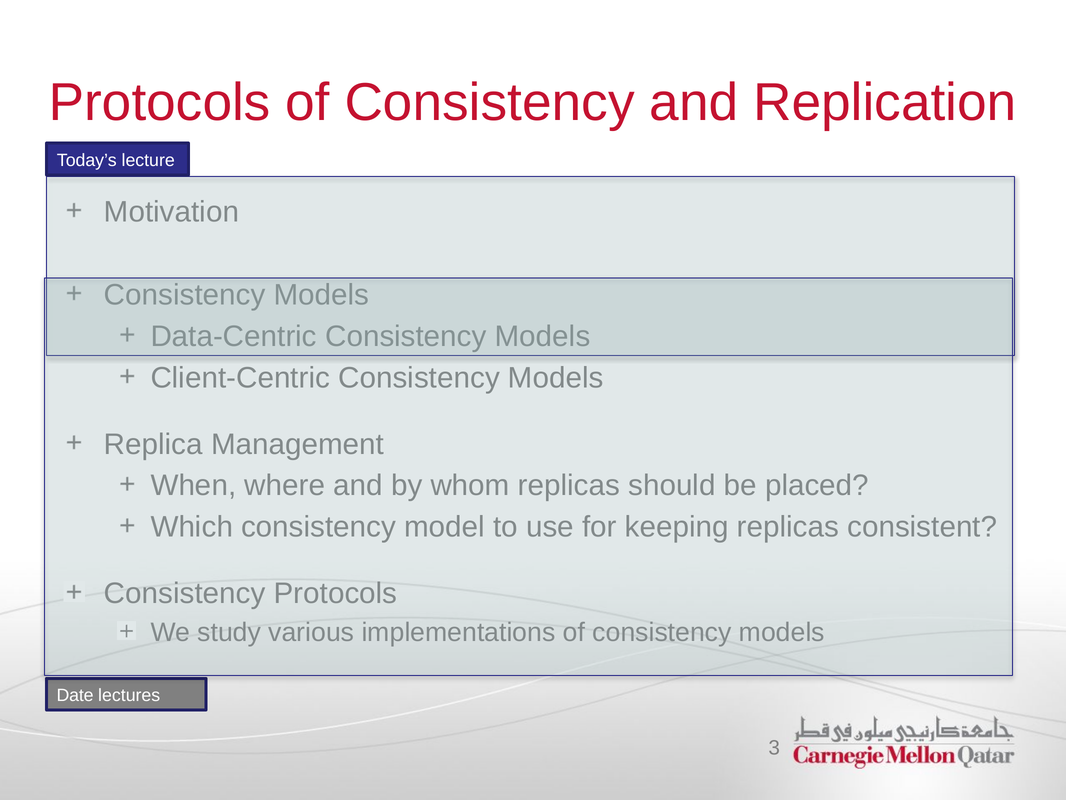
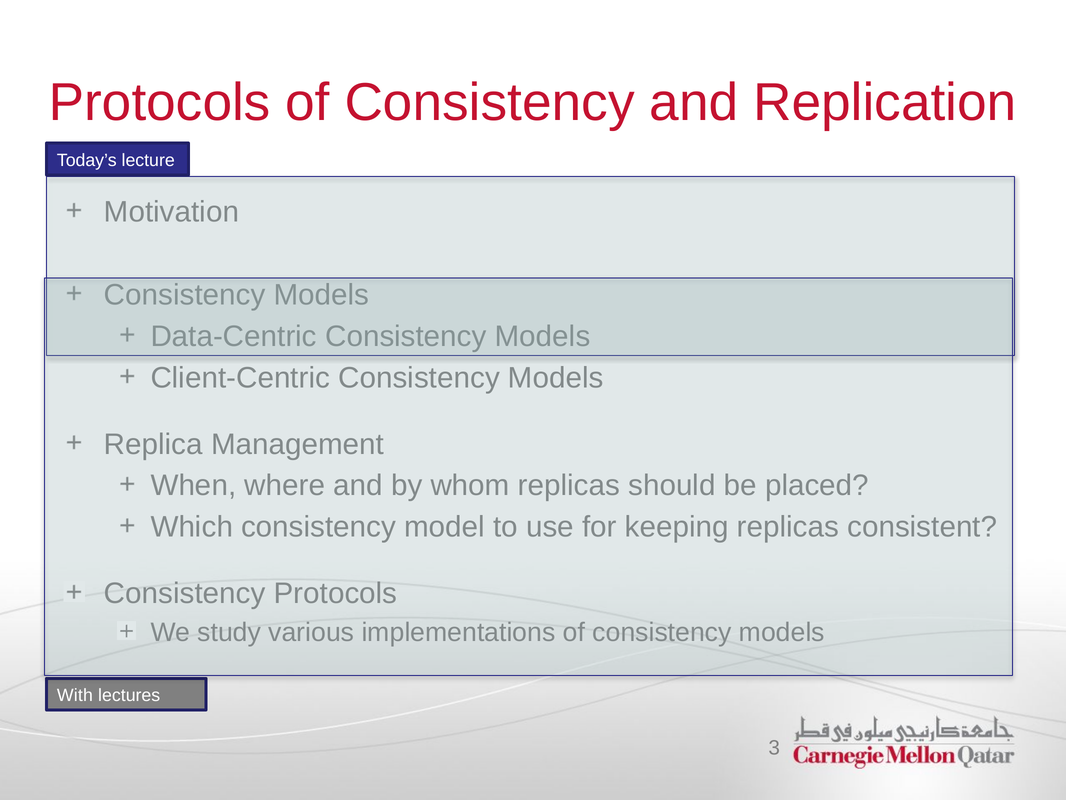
Date: Date -> With (75, 695)
